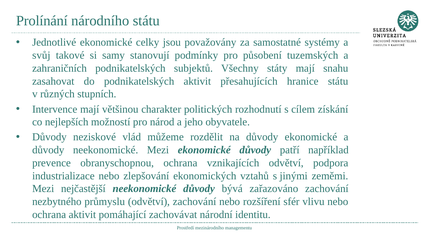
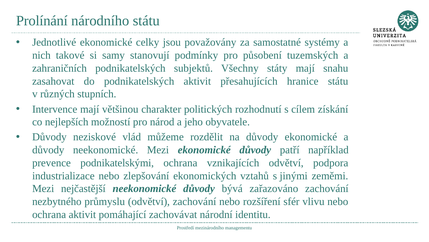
svůj: svůj -> nich (41, 55)
obranyschopnou: obranyschopnou -> podnikatelskými (117, 162)
